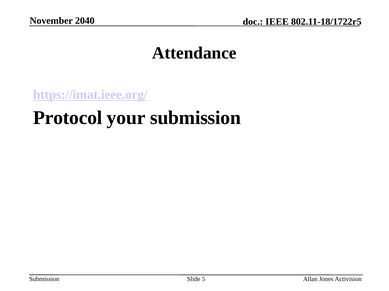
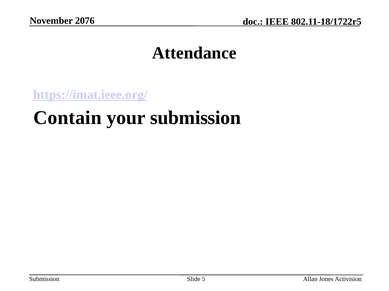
2040: 2040 -> 2076 (85, 21)
Protocol: Protocol -> Contain (68, 118)
